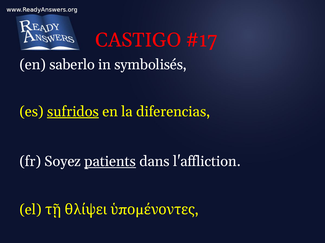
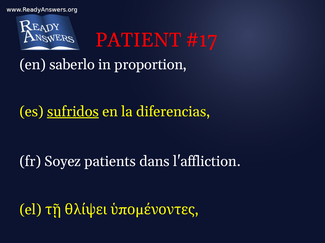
CASTIGO: CASTIGO -> PATIENT (138, 40)
symbolisés: symbolisés -> proportion (151, 65)
patients underline: present -> none (110, 162)
